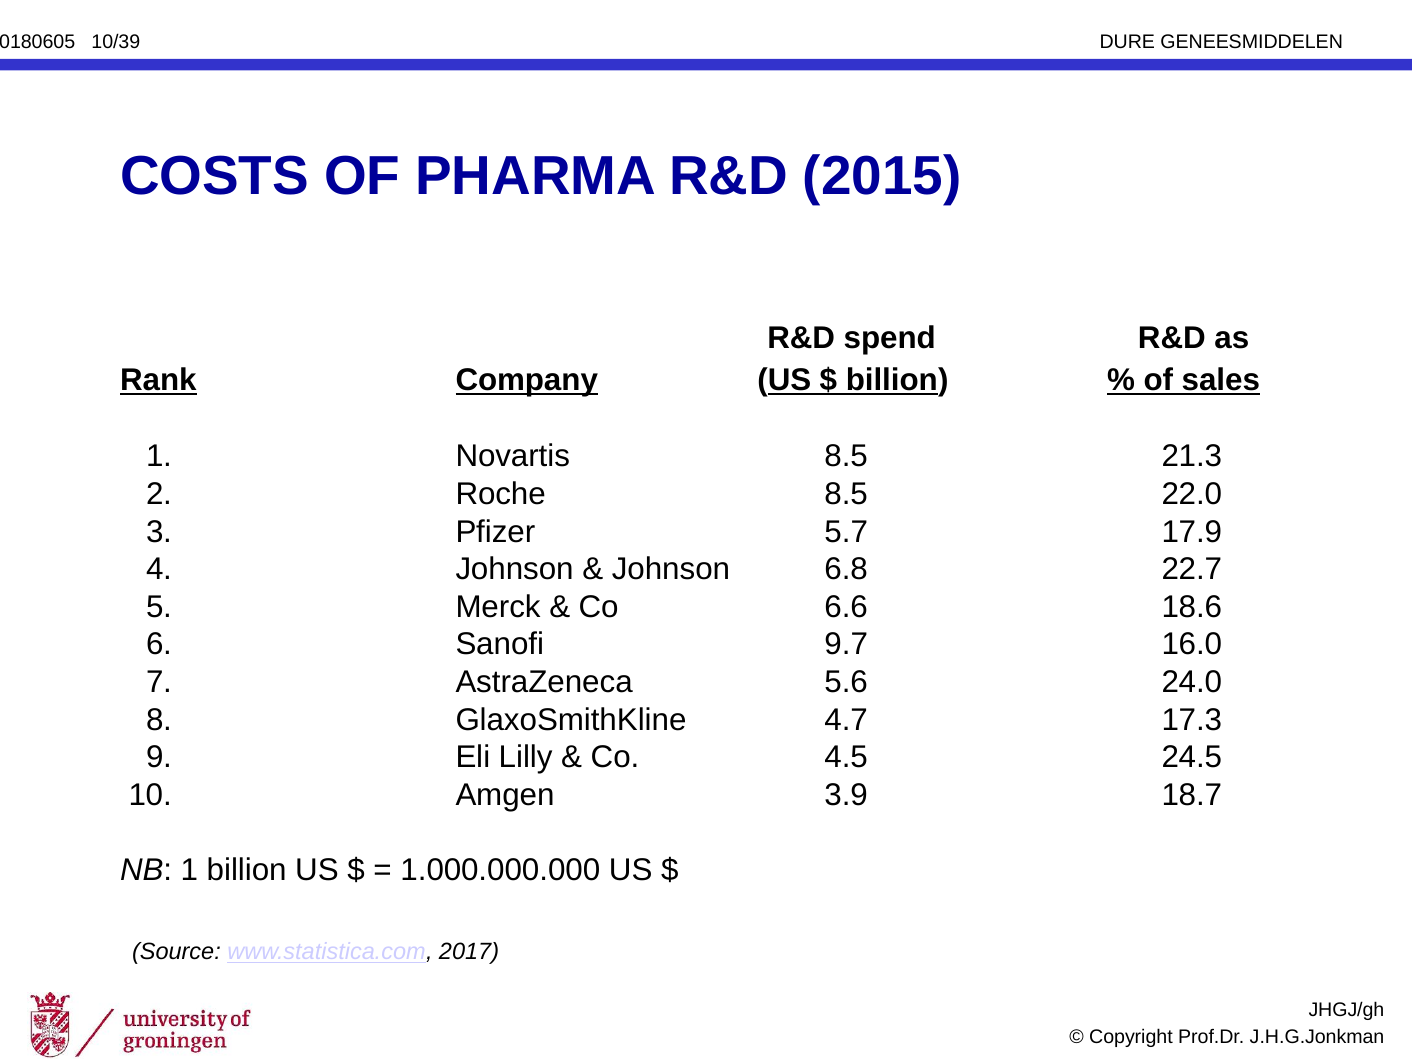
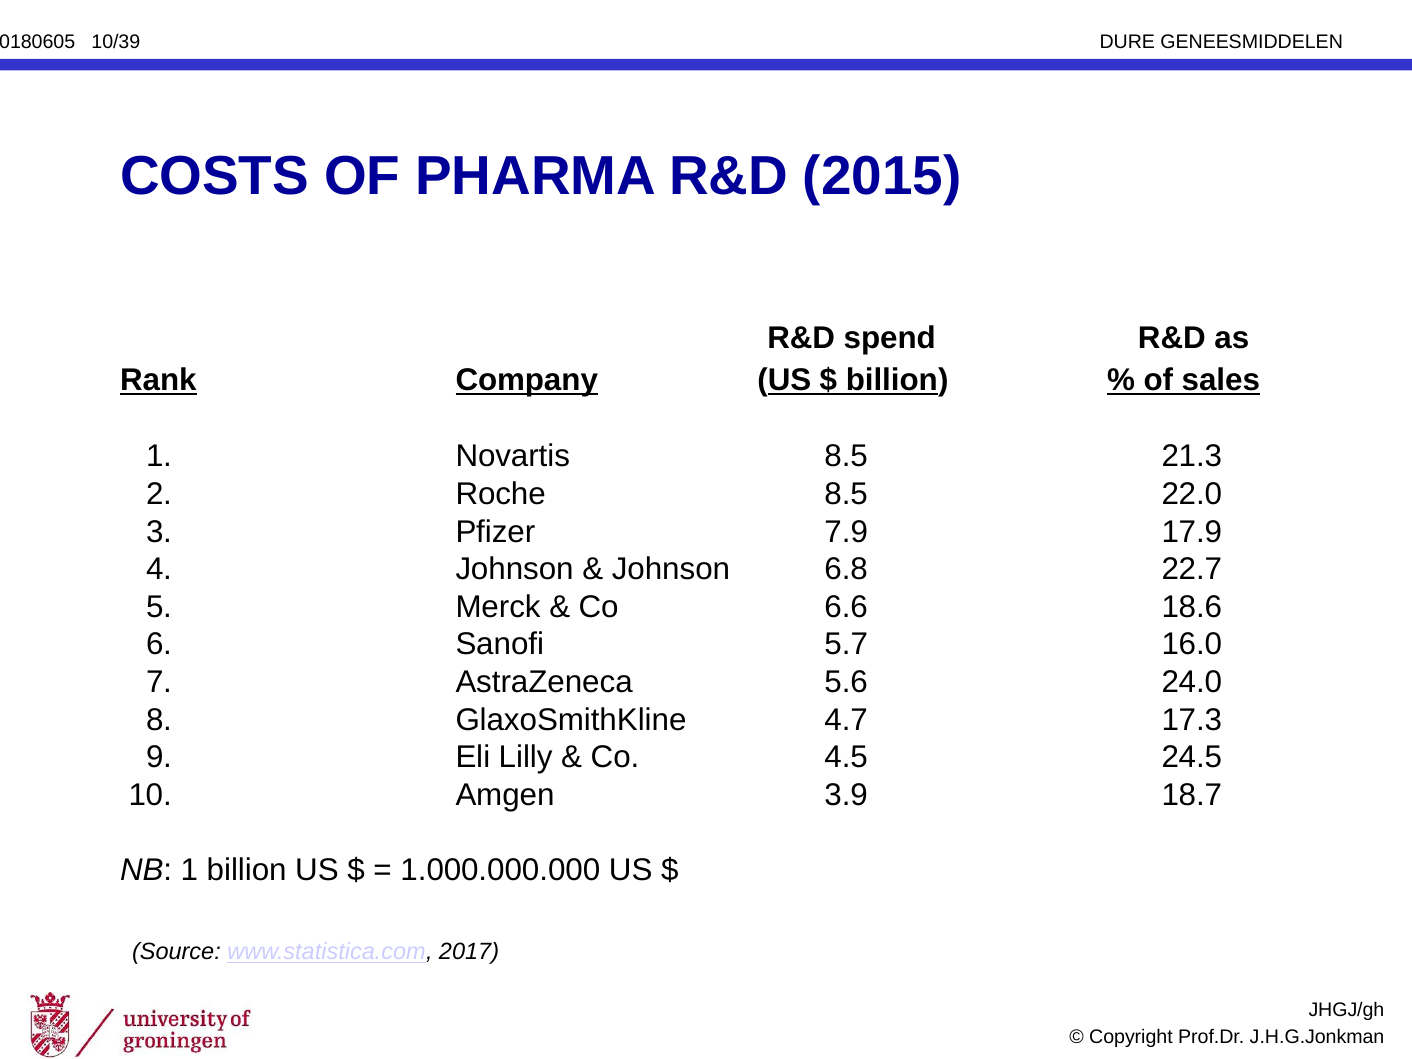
5.7: 5.7 -> 7.9 (846, 532)
9.7: 9.7 -> 5.7 (846, 645)
